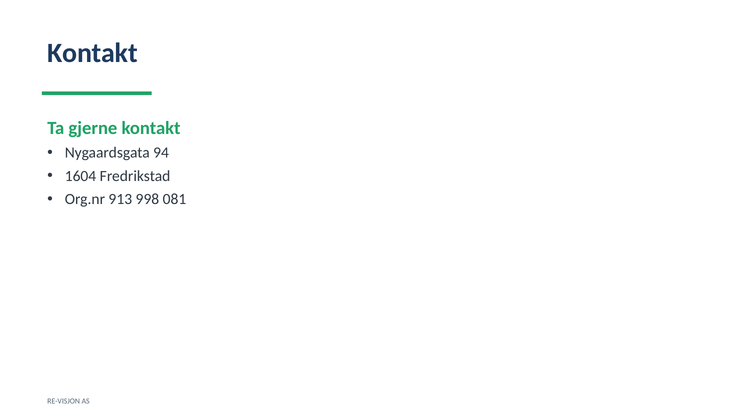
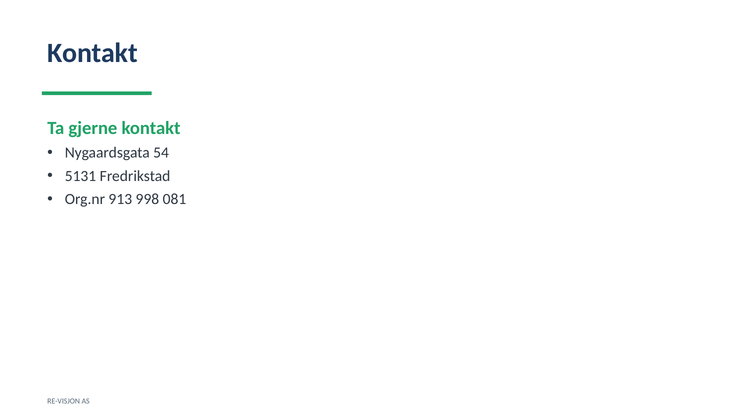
94: 94 -> 54 (161, 153)
1604: 1604 -> 5131 (80, 176)
